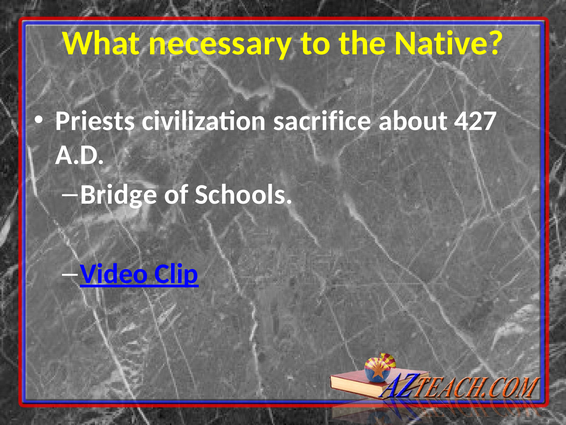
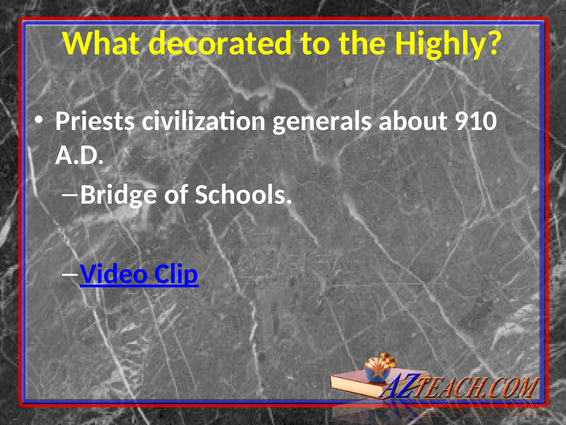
necessary: necessary -> decorated (220, 43)
Native: Native -> Highly (449, 43)
sacrifice: sacrifice -> generals (322, 121)
427: 427 -> 910 (476, 121)
